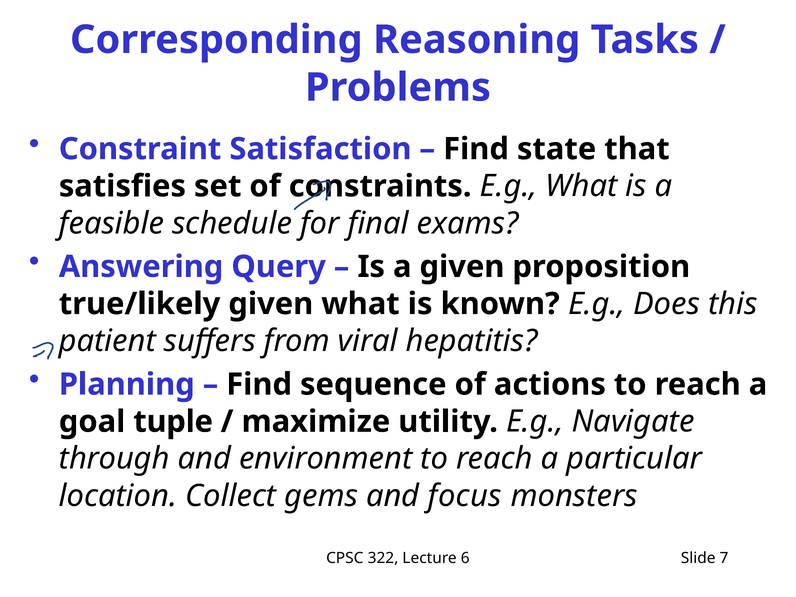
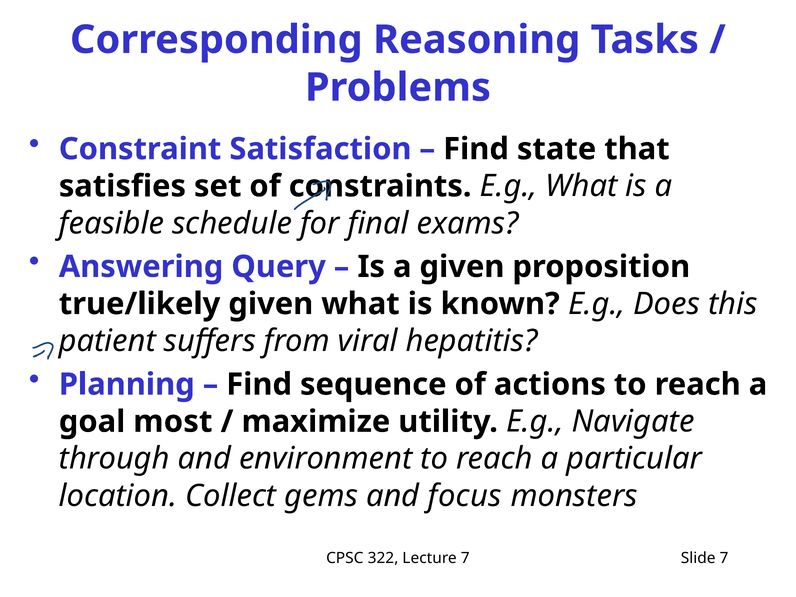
tuple: tuple -> most (173, 422)
Lecture 6: 6 -> 7 (465, 558)
